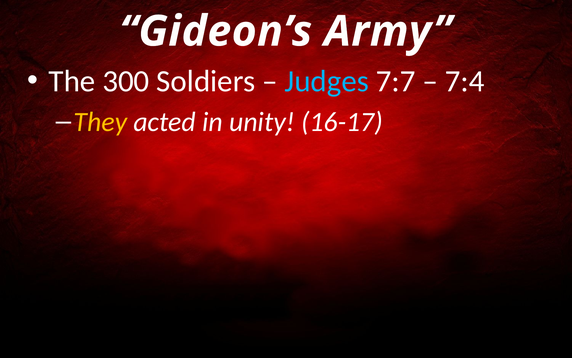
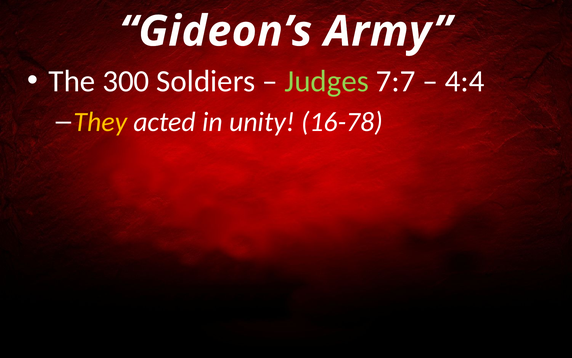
Judges colour: light blue -> light green (327, 81)
7:4: 7:4 -> 4:4 (465, 81)
16-17: 16-17 -> 16-78 (342, 122)
